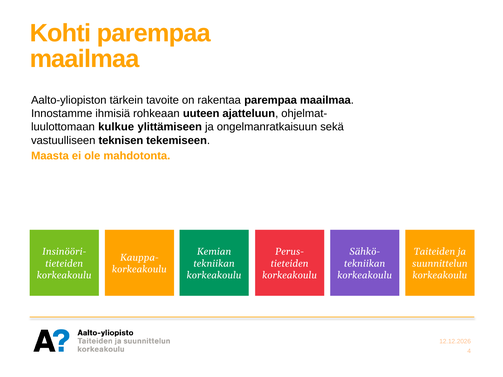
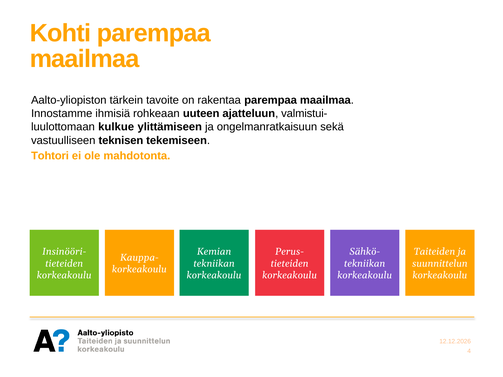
ohjelmat-: ohjelmat- -> valmistui- (304, 114)
Maasta: Maasta -> Tohtori (50, 156)
